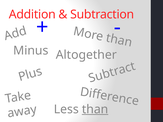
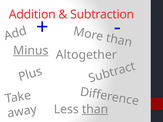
Minus underline: none -> present (31, 51)
